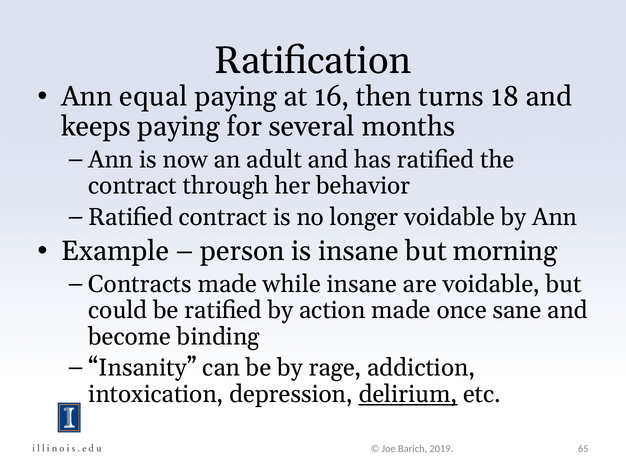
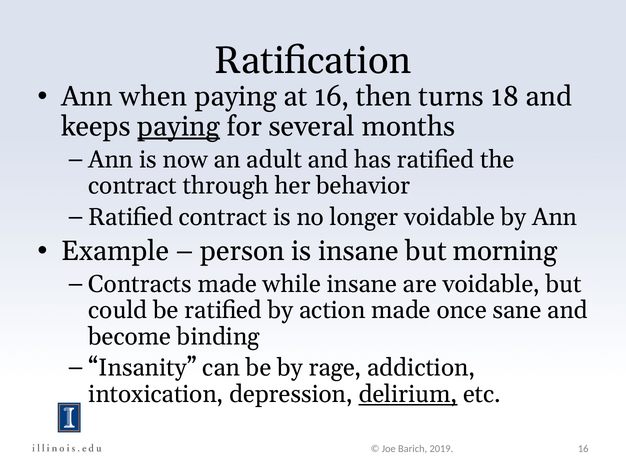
equal: equal -> when (153, 96)
paying underline: none -> present (179, 126)
2019 65: 65 -> 16 (583, 448)
